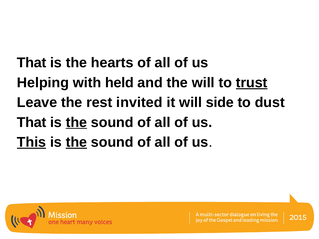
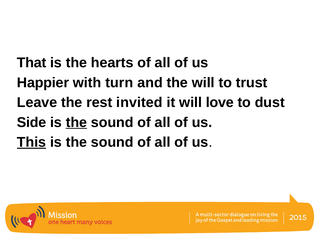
Helping: Helping -> Happier (43, 83)
held: held -> turn (119, 83)
trust underline: present -> none (252, 83)
side: side -> love (220, 103)
That: That -> Side (32, 122)
the underline: present -> none (76, 142)
